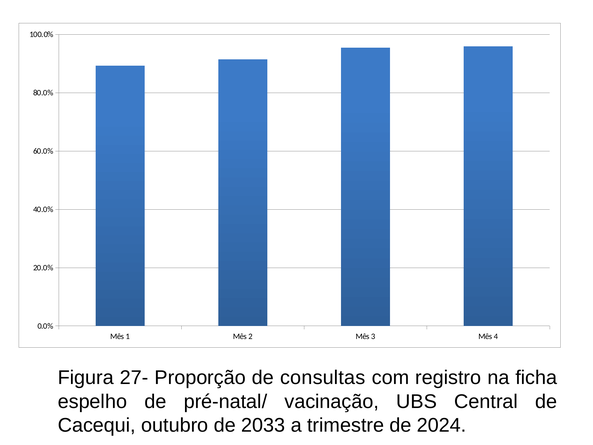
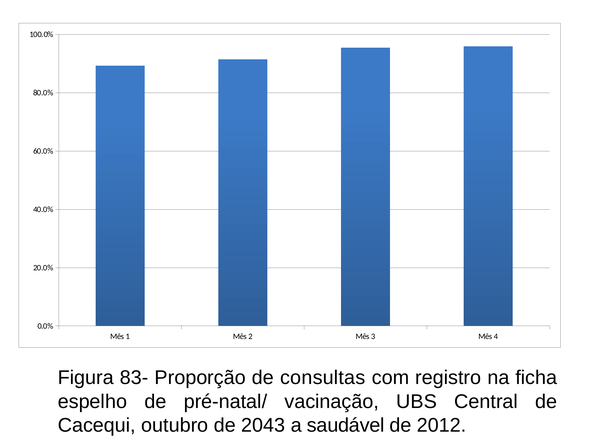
27-: 27- -> 83- (134, 378)
2033: 2033 -> 2043 (263, 425)
trimestre: trimestre -> saudável (346, 425)
2024: 2024 -> 2012 (442, 425)
